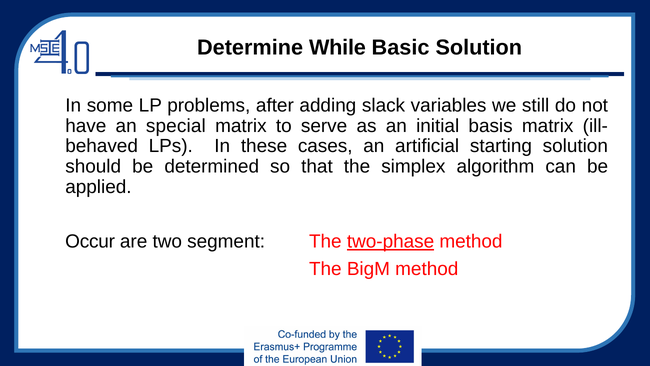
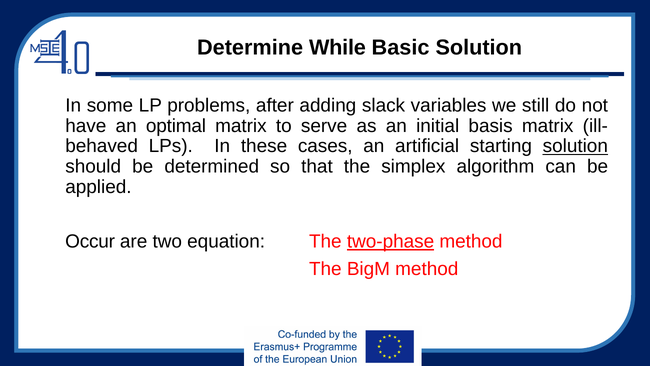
special: special -> optimal (176, 126)
solution underline: none -> present (575, 146)
segment: segment -> equation (226, 241)
